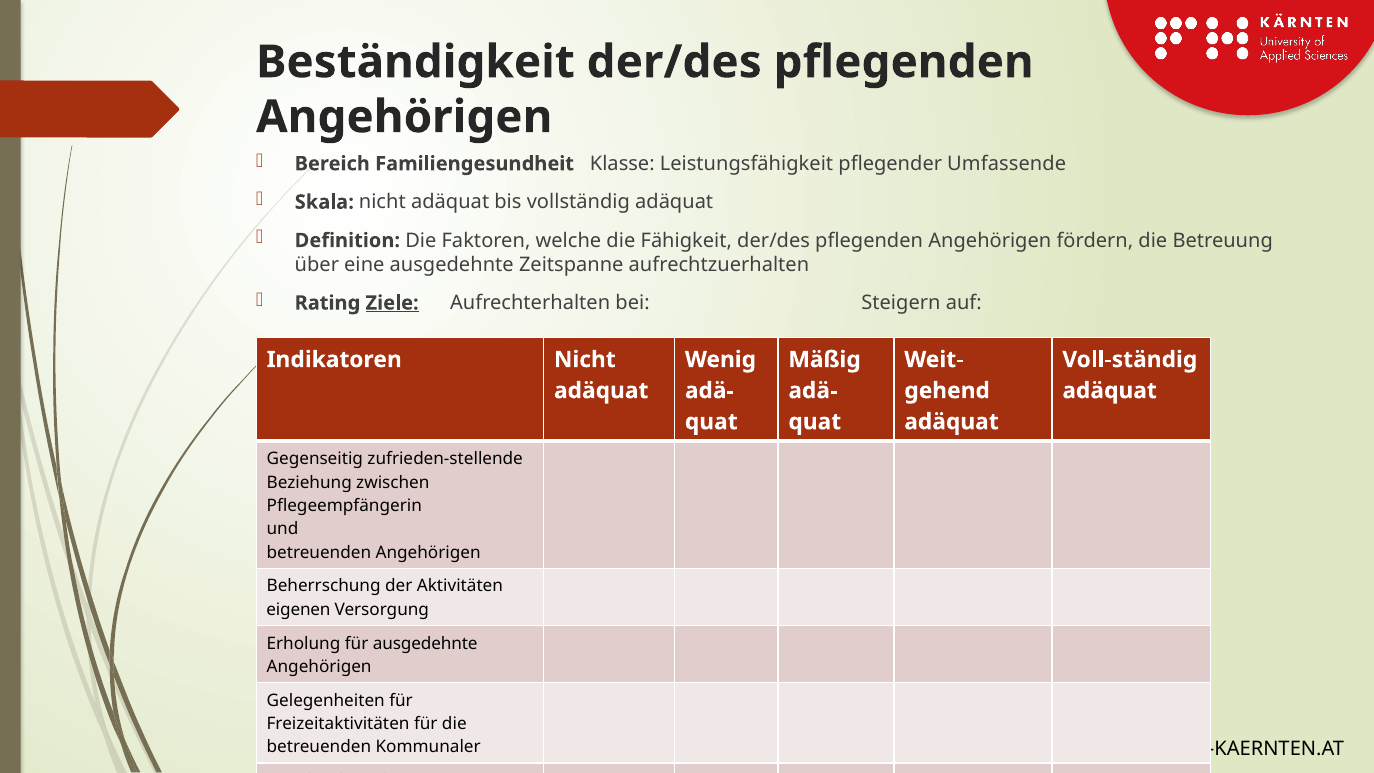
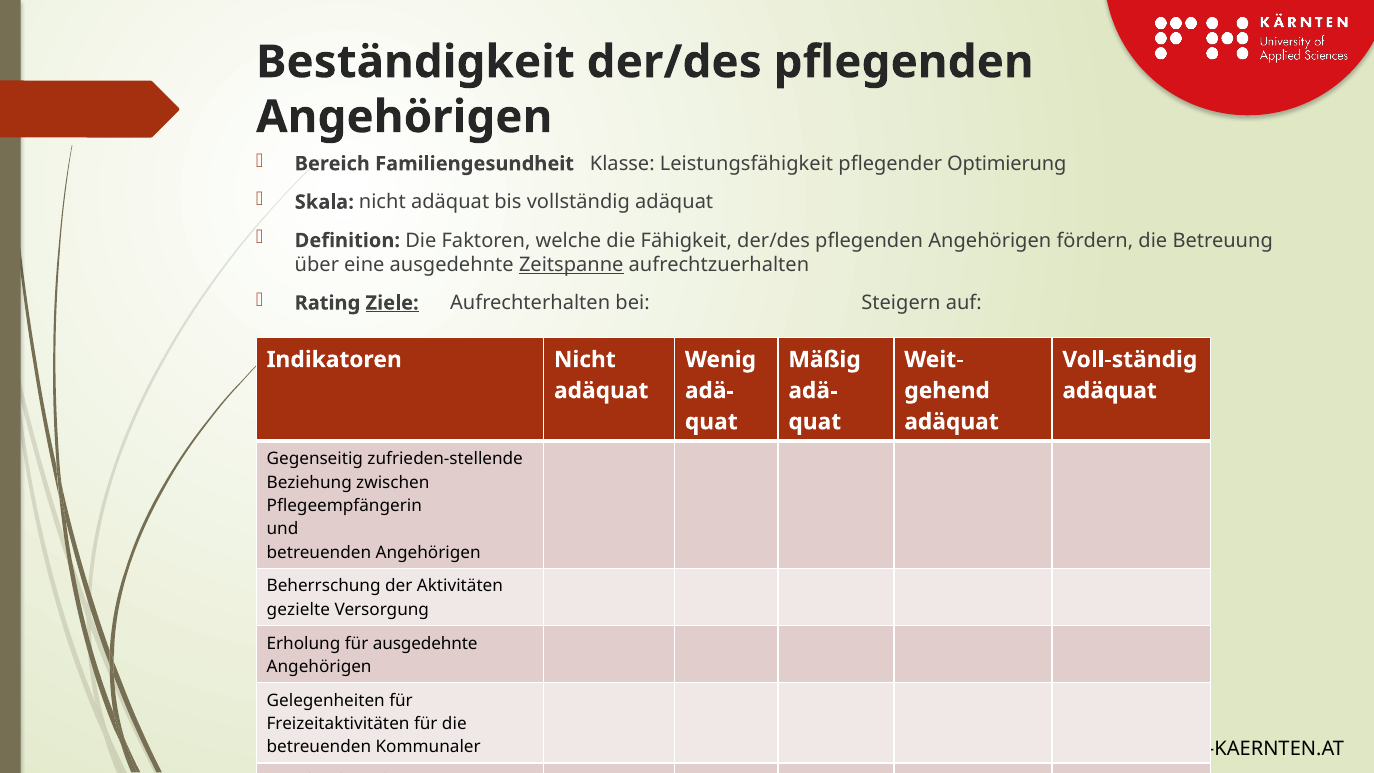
Umfassende: Umfassende -> Optimierung (1007, 164)
Zeitspanne underline: none -> present (571, 265)
eigenen: eigenen -> gezielte (298, 610)
